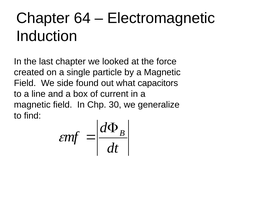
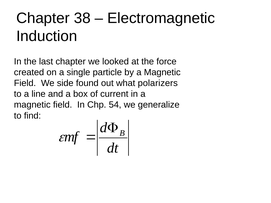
64: 64 -> 38 (82, 18)
capacitors: capacitors -> polarizers (158, 83)
30: 30 -> 54 (115, 105)
